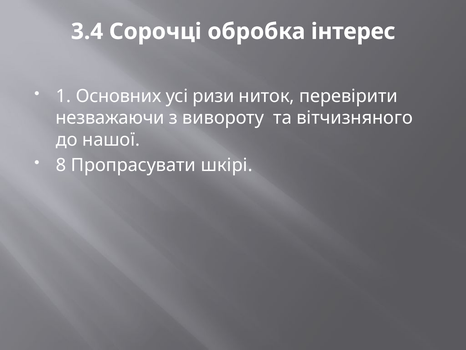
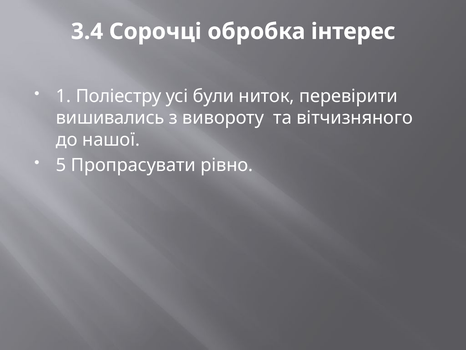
Основних: Основних -> Поліестру (119, 96)
ризи: ризи -> були (214, 96)
незважаючи: незважаючи -> вишивались (110, 118)
8: 8 -> 5 (61, 165)
шкірі: шкірі -> рівно (227, 165)
